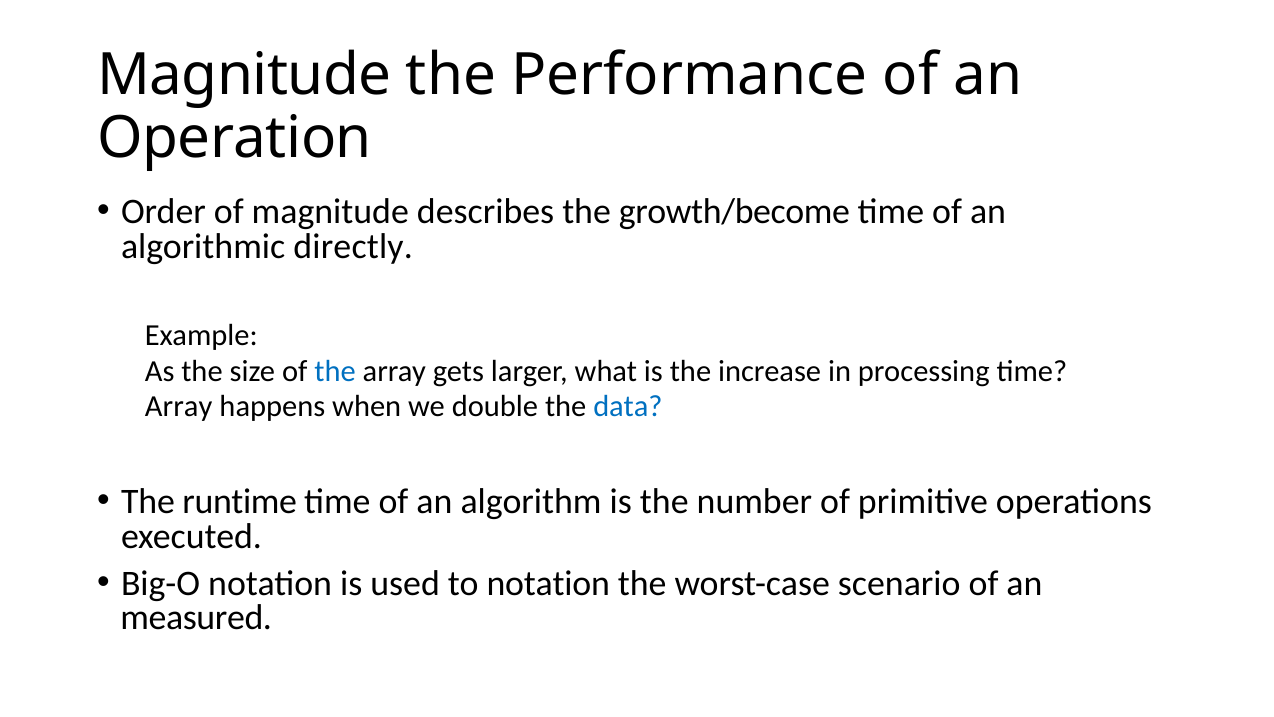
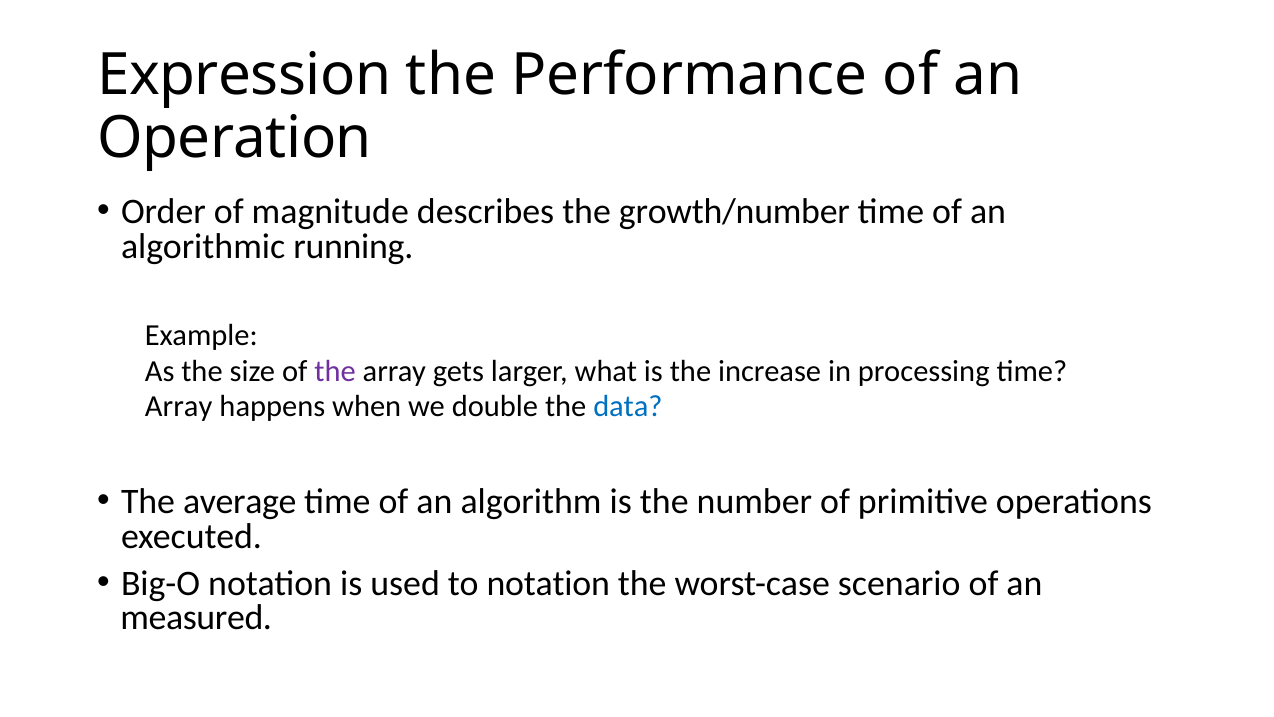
Magnitude: Magnitude -> Expression (244, 75)
growth/become: growth/become -> growth/number (734, 212)
directly: directly -> running (353, 246)
the colour: blue -> purple (335, 371)
runtime: runtime -> average (240, 501)
